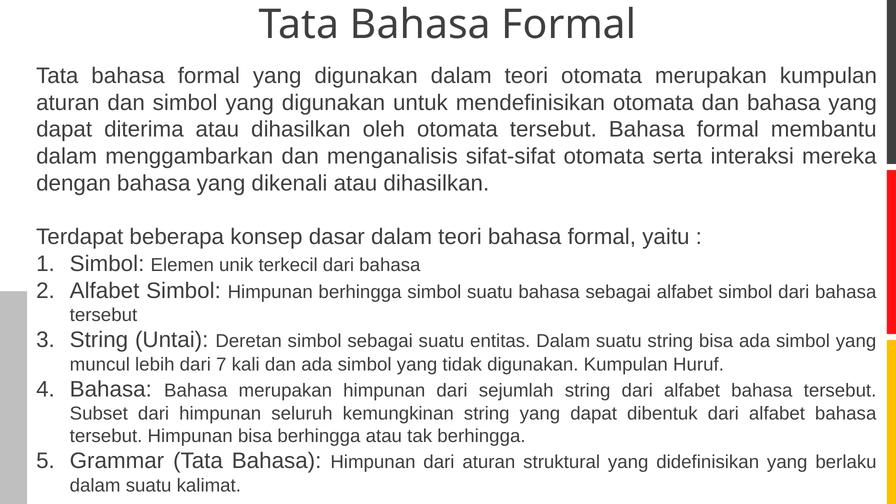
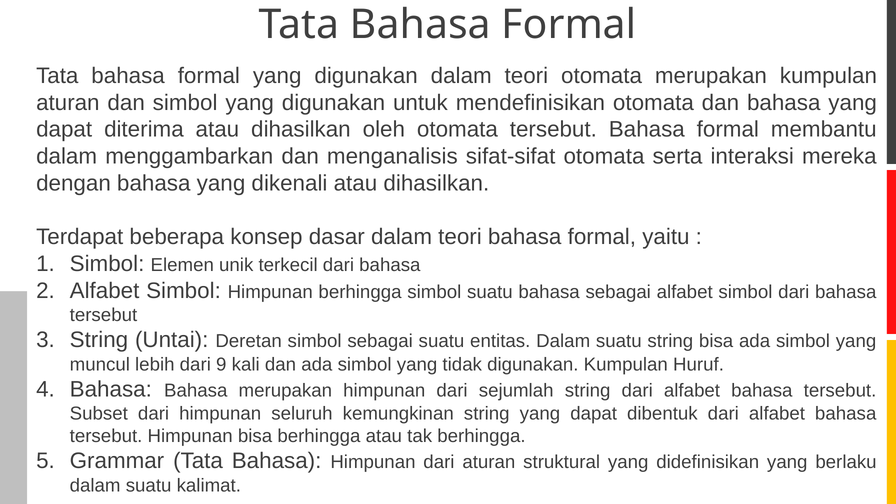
7: 7 -> 9 (221, 364)
